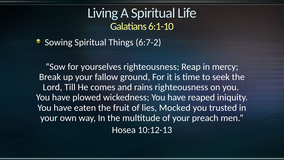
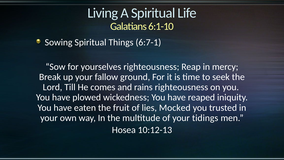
6:7-2: 6:7-2 -> 6:7-1 (148, 42)
preach: preach -> tidings (205, 118)
